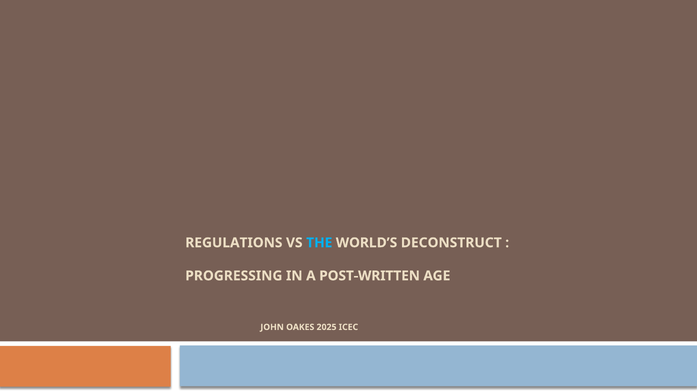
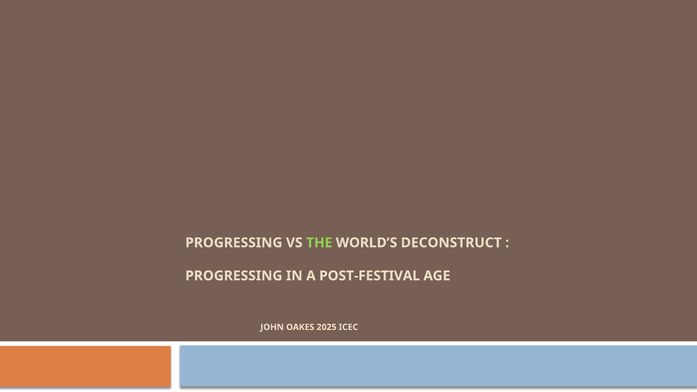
REGULATIONS: REGULATIONS -> PROGRESSING (234, 243)
THE colour: light blue -> light green (319, 243)
POST-WRITTEN: POST-WRITTEN -> POST-FESTIVAL (370, 276)
